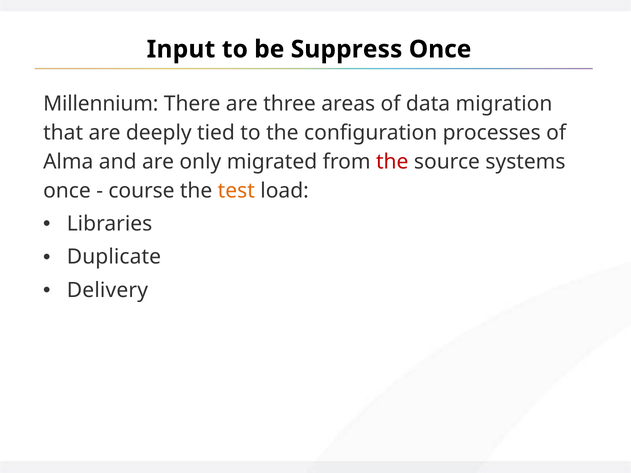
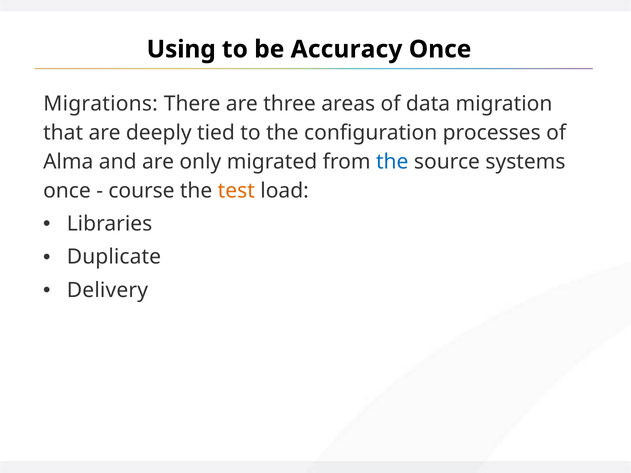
Input: Input -> Using (181, 49)
Suppress: Suppress -> Accuracy (347, 49)
Millennium: Millennium -> Migrations (101, 104)
the colour: red -> blue (392, 162)
